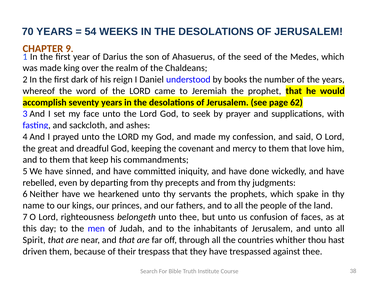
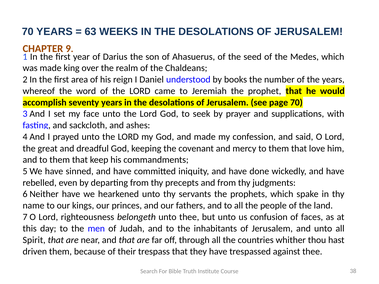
54: 54 -> 63 (90, 32)
dark: dark -> area (80, 80)
page 62: 62 -> 70 (296, 102)
